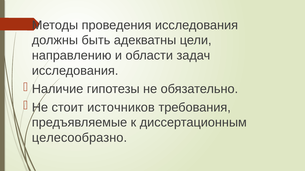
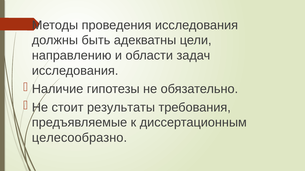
источников: источников -> результаты (121, 108)
